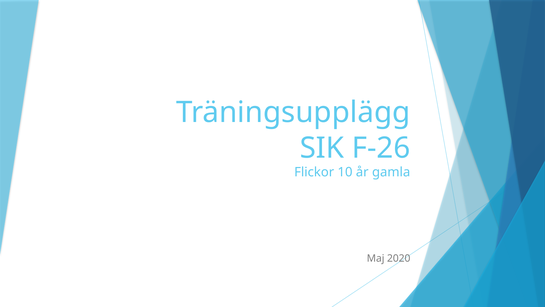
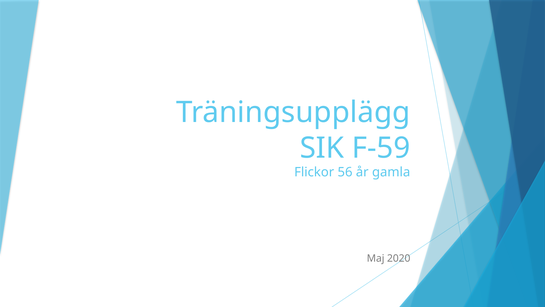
F-26: F-26 -> F-59 (381, 148)
10: 10 -> 56 (345, 172)
